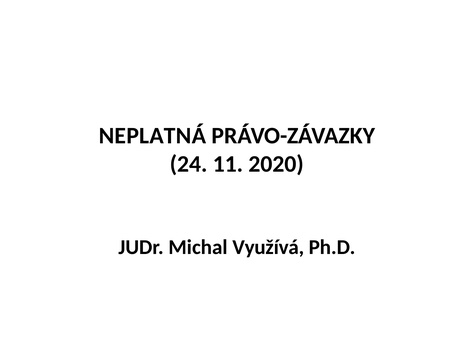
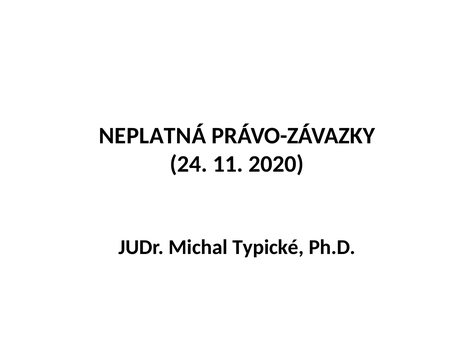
Využívá: Využívá -> Typické (268, 247)
